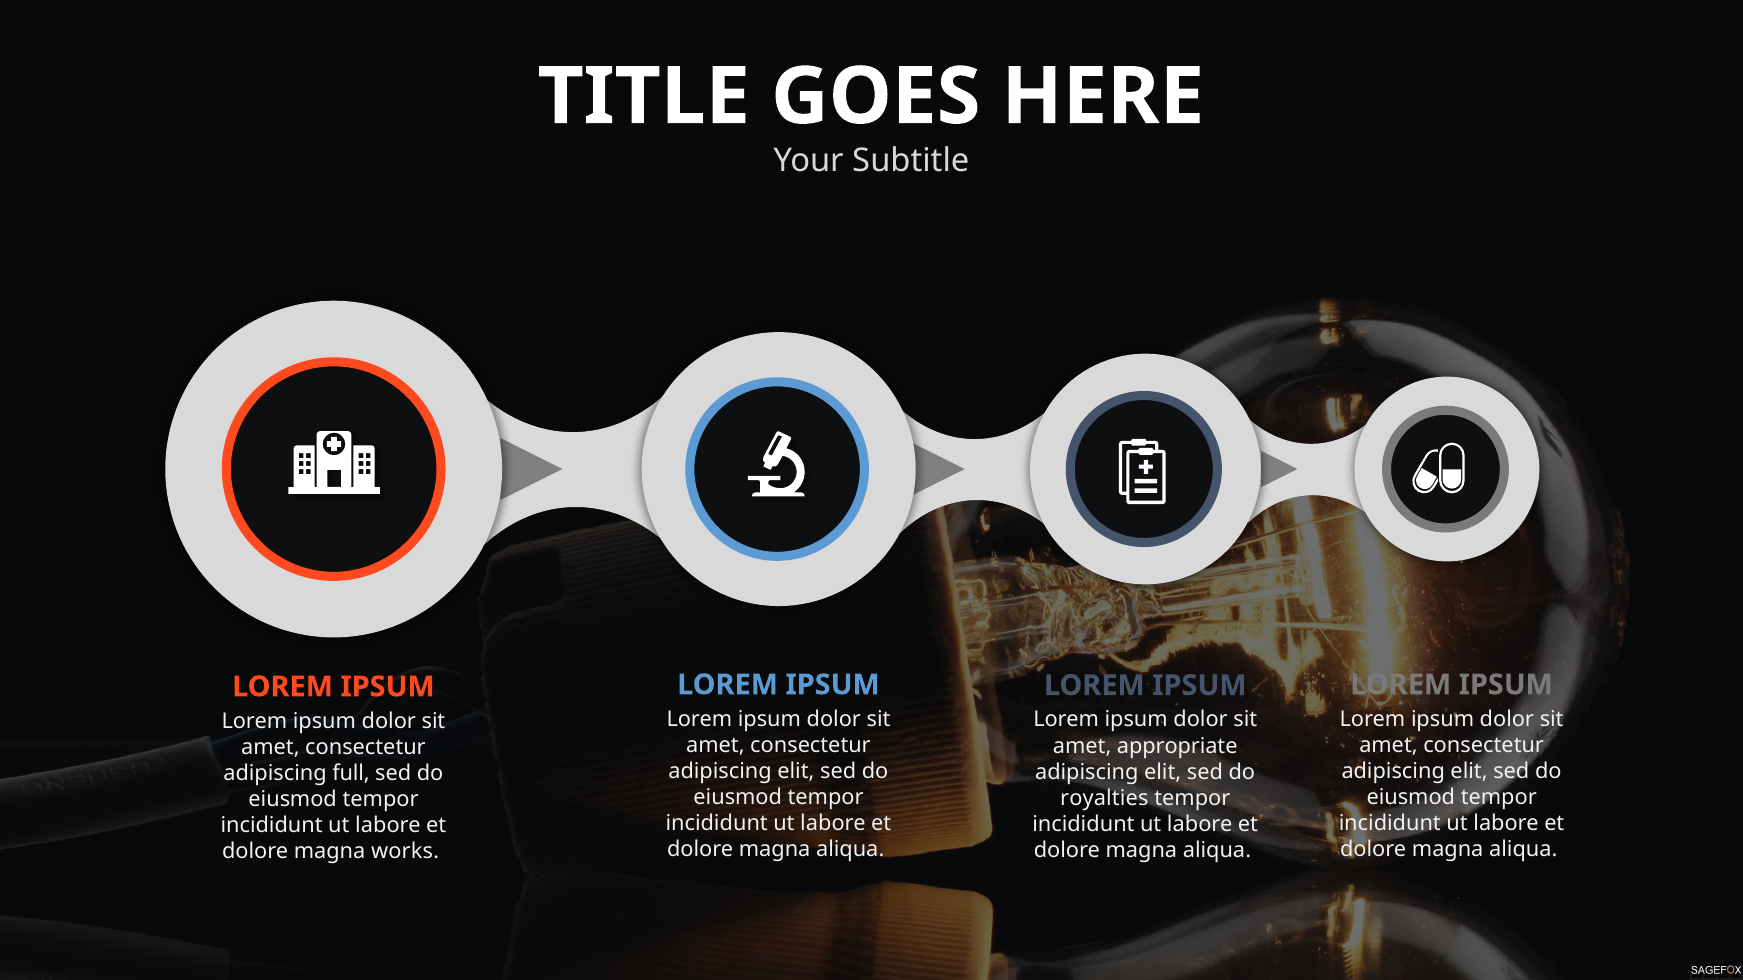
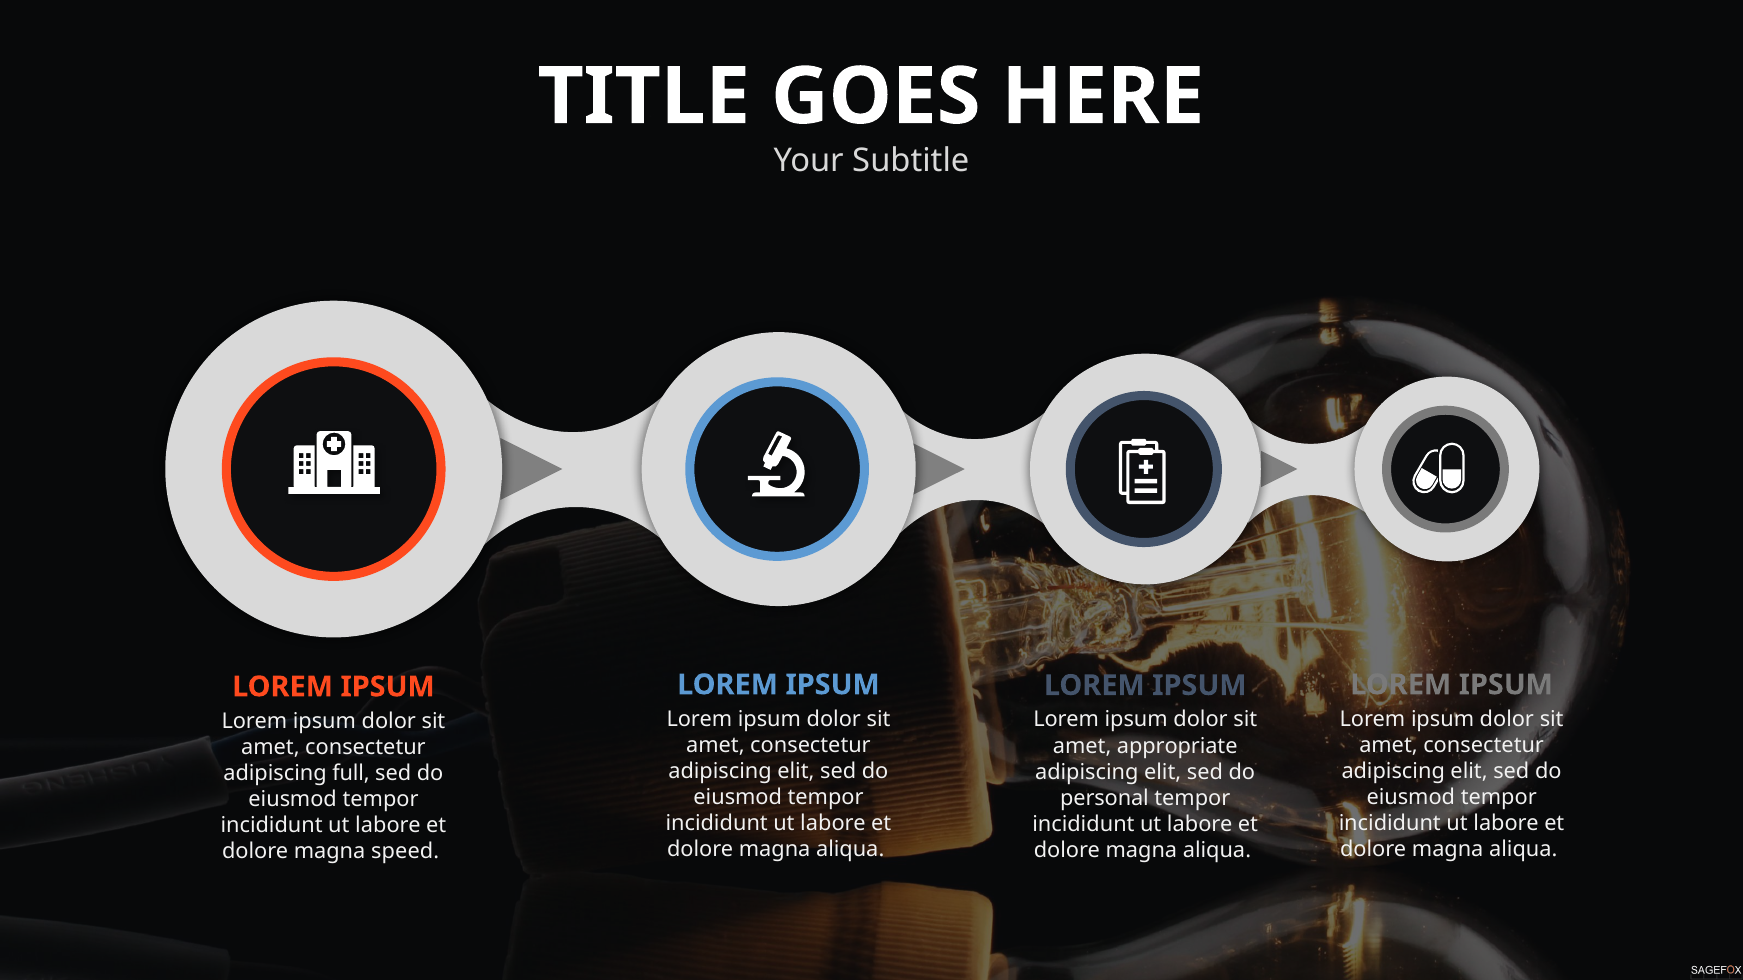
royalties: royalties -> personal (1104, 799)
works: works -> speed (405, 852)
